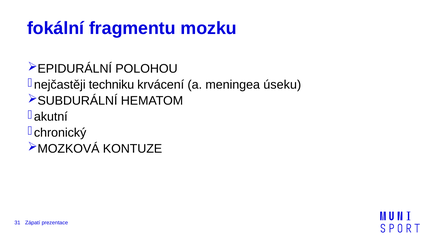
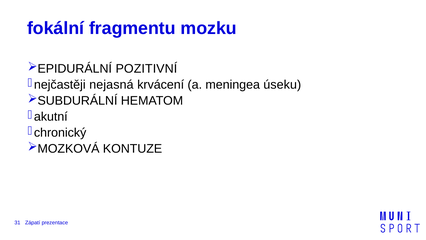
POLOHOU: POLOHOU -> POZITIVNÍ (146, 69)
techniku: techniku -> nejasná (111, 84)
